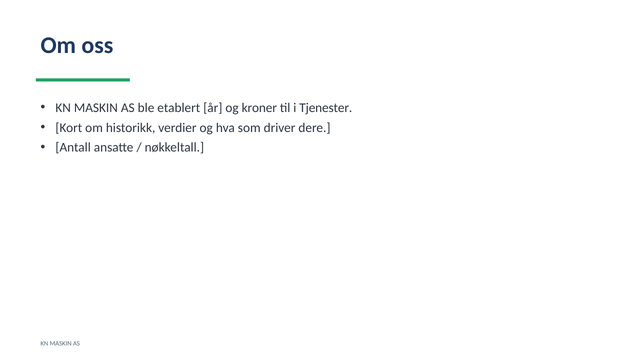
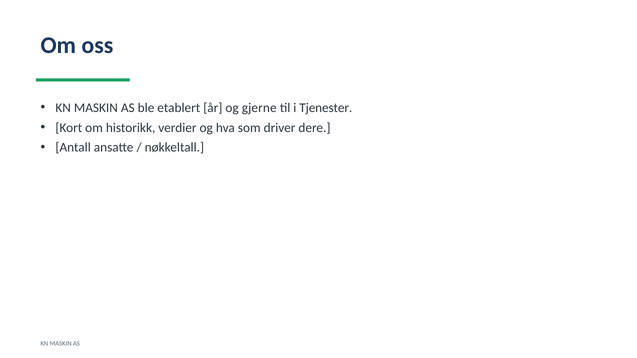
kroner: kroner -> gjerne (259, 108)
